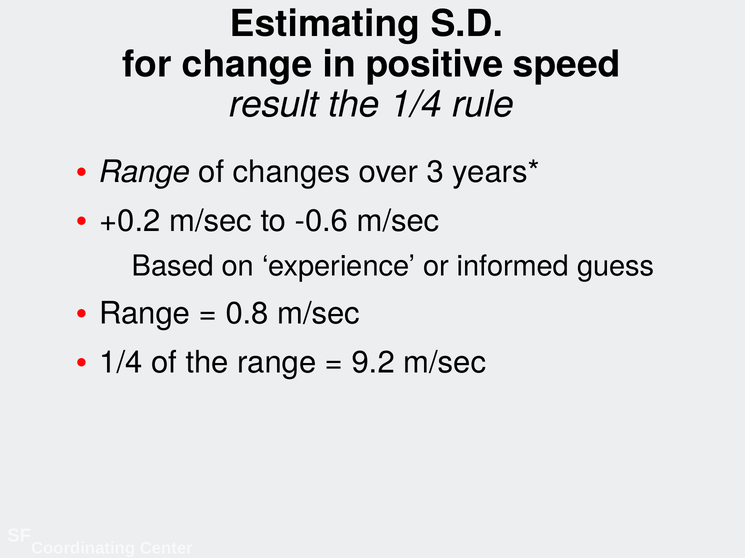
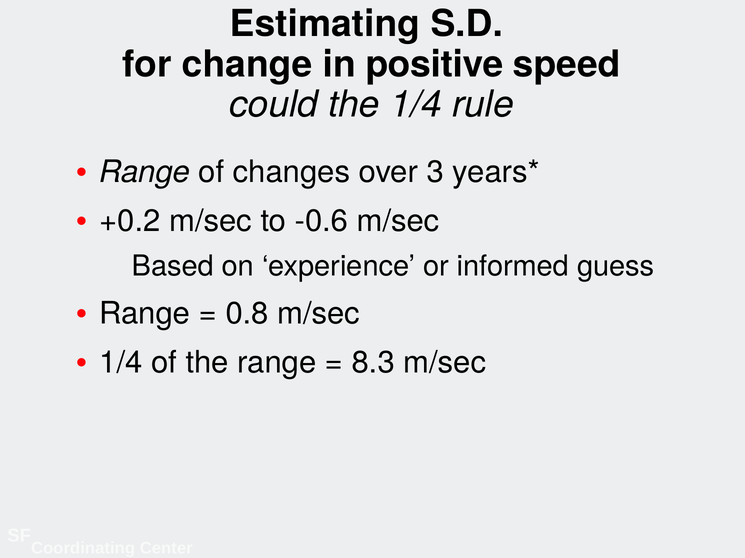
result: result -> could (274, 105)
9.2: 9.2 -> 8.3 (373, 363)
